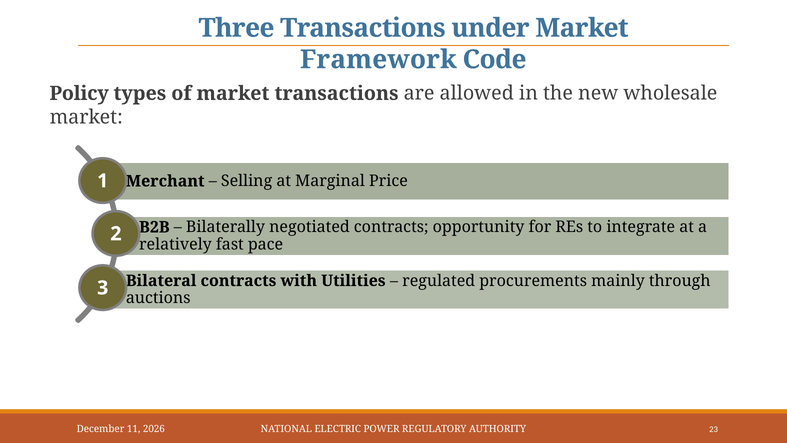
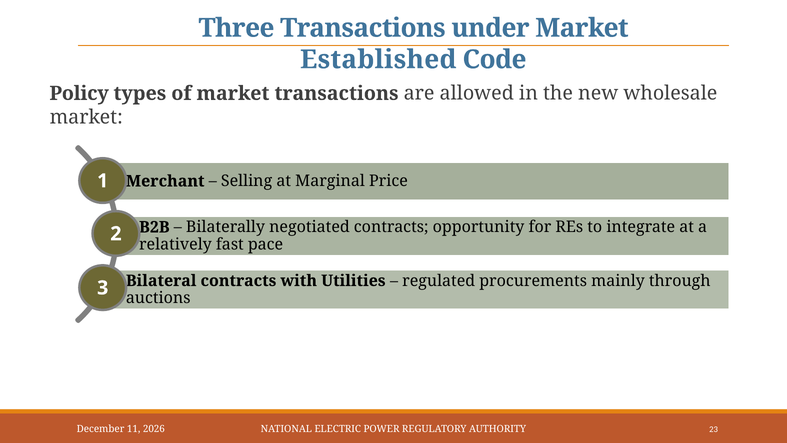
Framework: Framework -> Established (378, 60)
